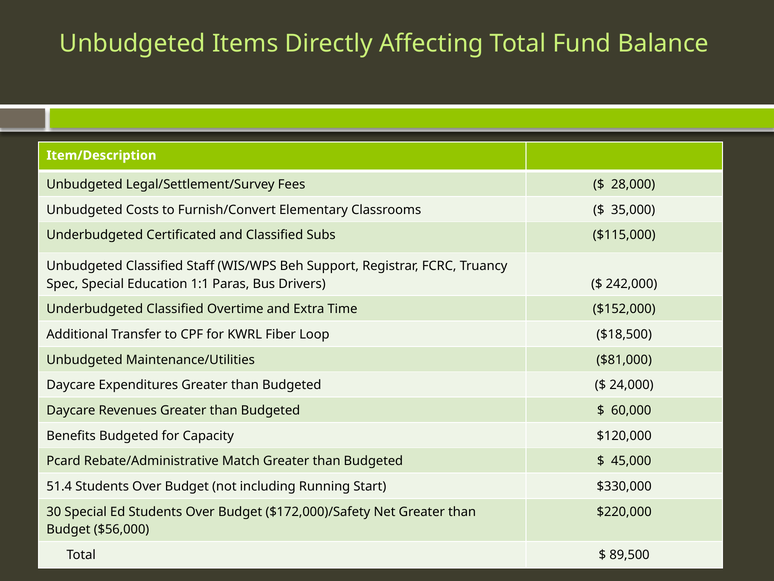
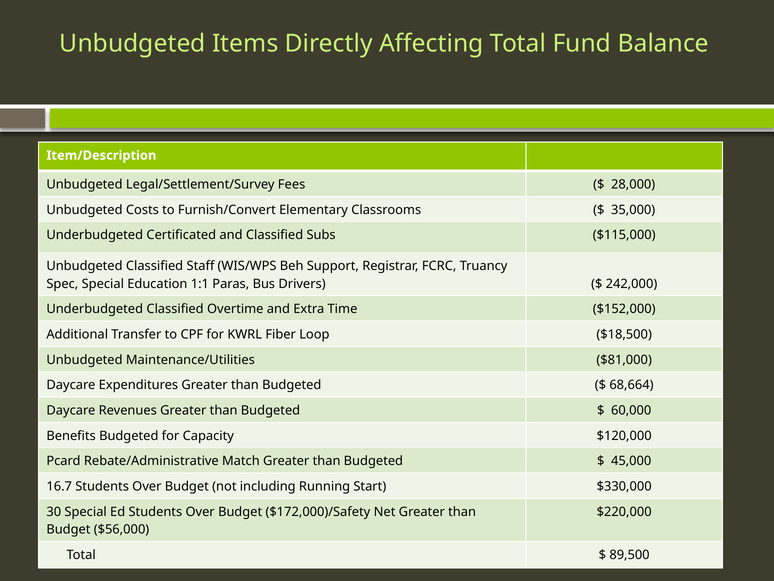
24,000: 24,000 -> 68,664 (631, 385)
51.4: 51.4 -> 16.7 (59, 486)
